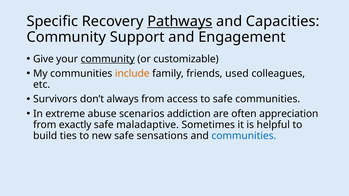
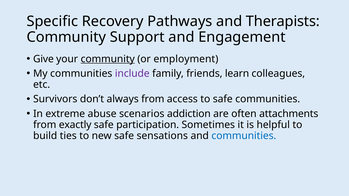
Pathways underline: present -> none (180, 21)
Capacities: Capacities -> Therapists (283, 21)
customizable: customizable -> employment (186, 59)
include colour: orange -> purple (132, 74)
used: used -> learn (237, 74)
appreciation: appreciation -> attachments (289, 114)
maladaptive: maladaptive -> participation (148, 125)
